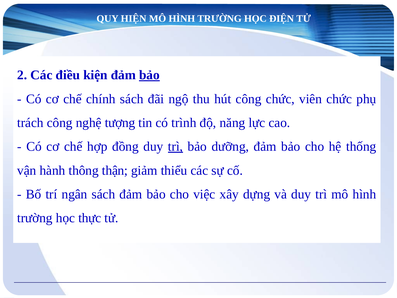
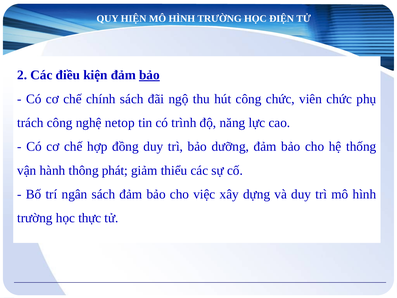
tượng: tượng -> netop (120, 123)
trì underline: present -> none (176, 146)
thận: thận -> phát (115, 170)
